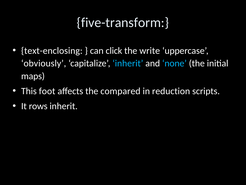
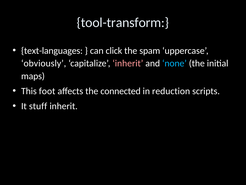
five-transform: five-transform -> tool-transform (123, 22)
text-enclosing: text-enclosing -> text-languages (52, 51)
write: write -> spam (150, 51)
inherit colour: light blue -> pink (128, 63)
compared: compared -> connected (121, 91)
rows: rows -> stuff (38, 106)
